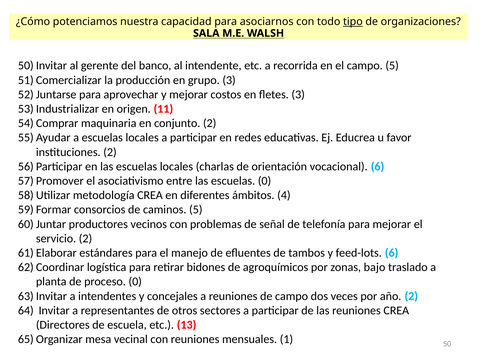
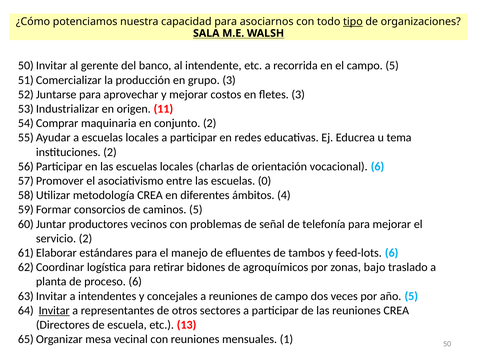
favor: favor -> tema (399, 138)
proceso 0: 0 -> 6 (135, 282)
año 2: 2 -> 5 (411, 296)
Invitar underline: none -> present (54, 310)
